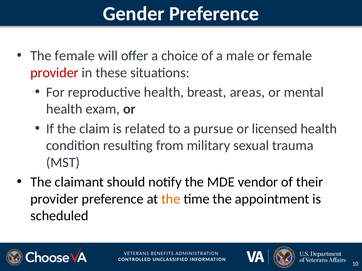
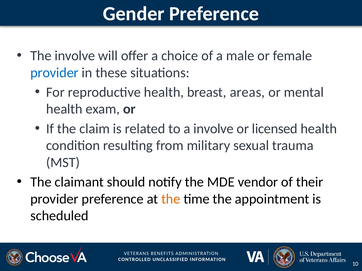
The female: female -> involve (75, 56)
provider colour: red -> blue (54, 73)
a pursue: pursue -> involve (214, 129)
